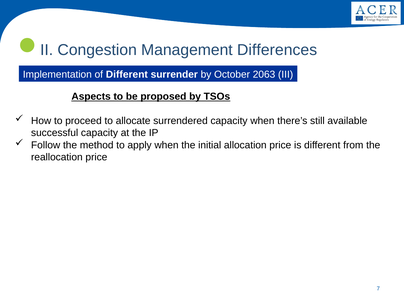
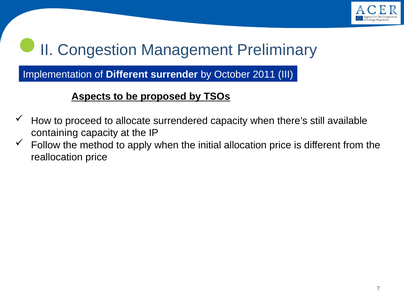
Differences: Differences -> Preliminary (277, 50)
2063: 2063 -> 2011 (264, 74)
successful: successful -> containing (55, 133)
